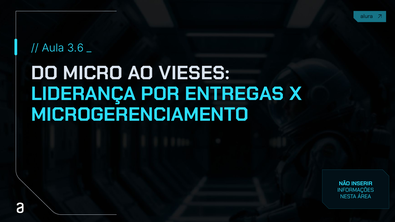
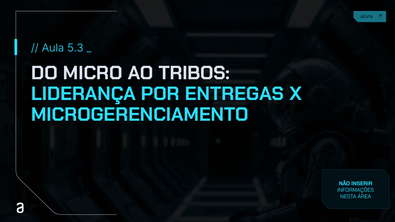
3.6: 3.6 -> 5.3 (75, 48)
VIESES: VIESES -> TRIBOS (194, 73)
